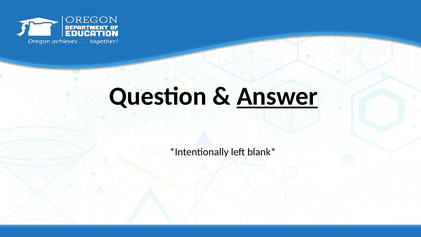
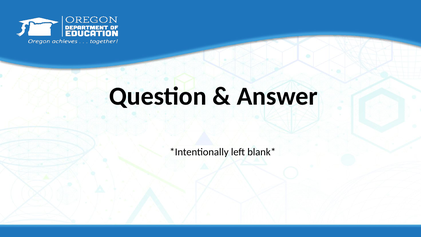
Answer underline: present -> none (277, 96)
